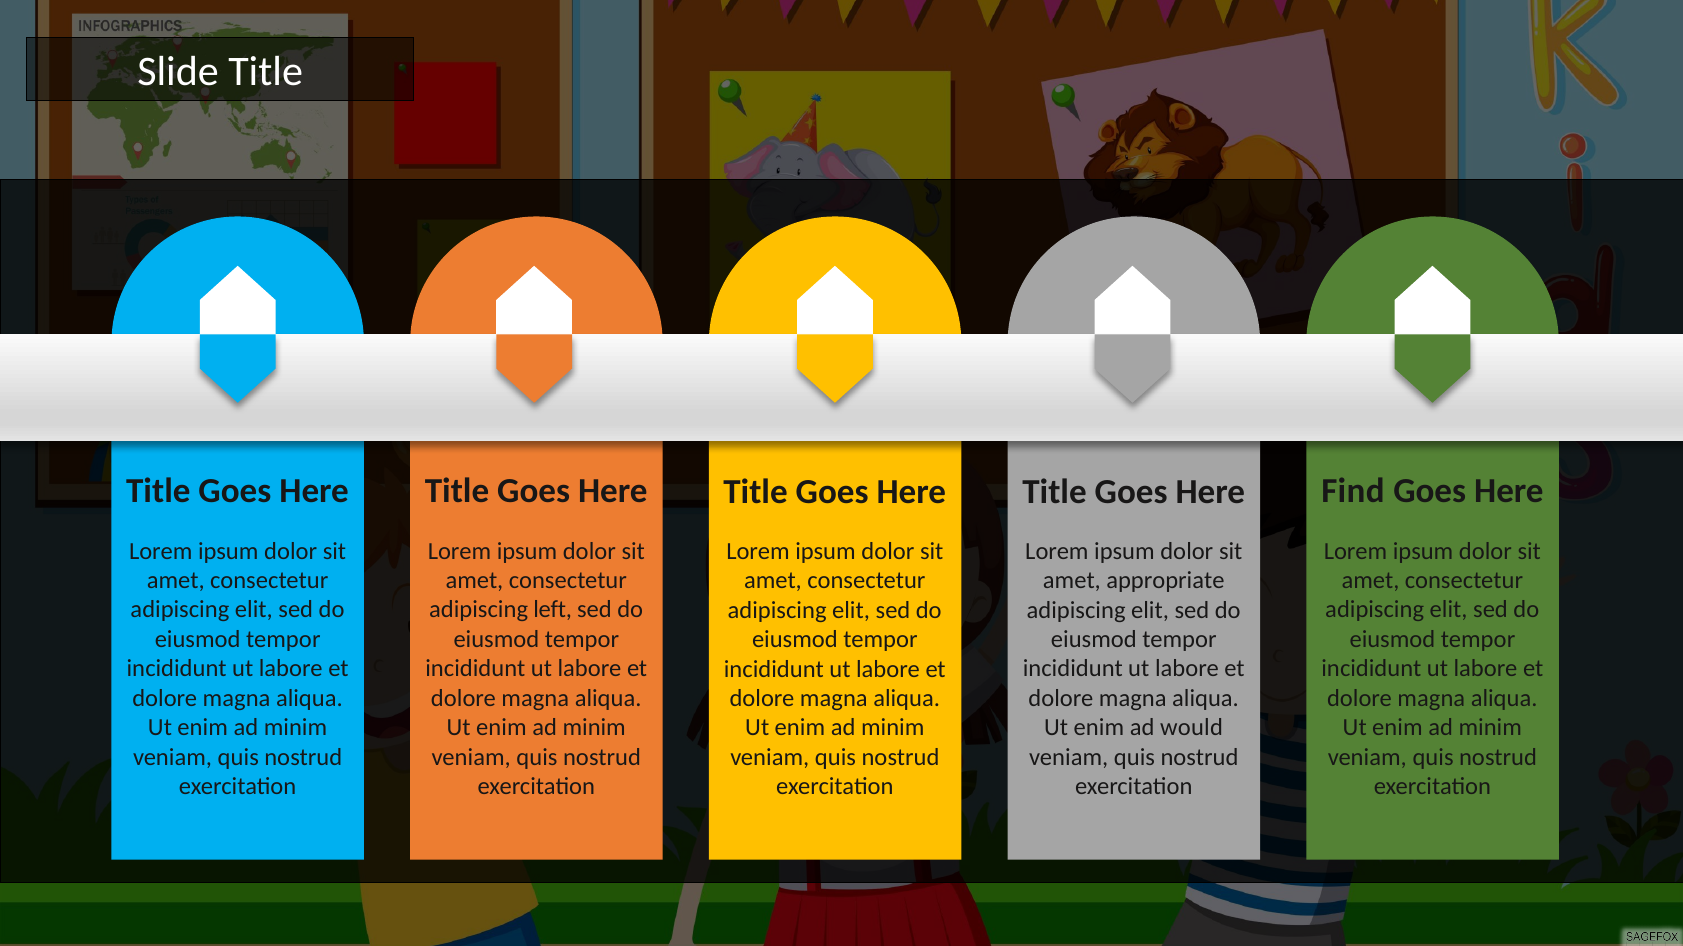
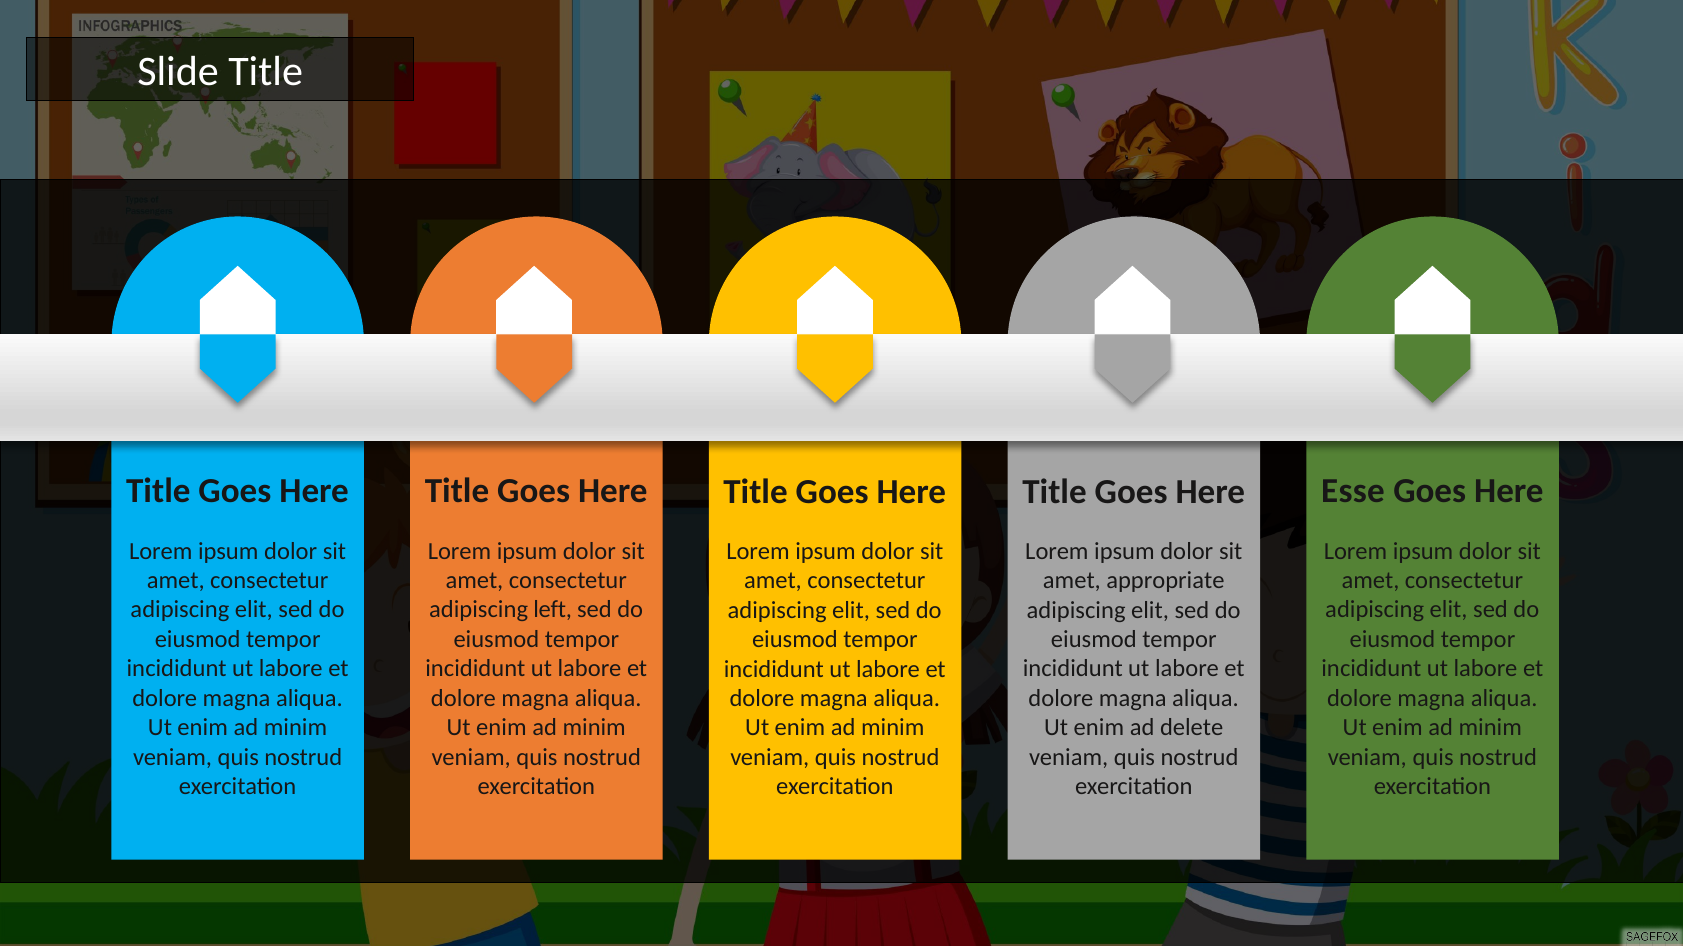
Find: Find -> Esse (1353, 492)
would: would -> delete (1192, 728)
